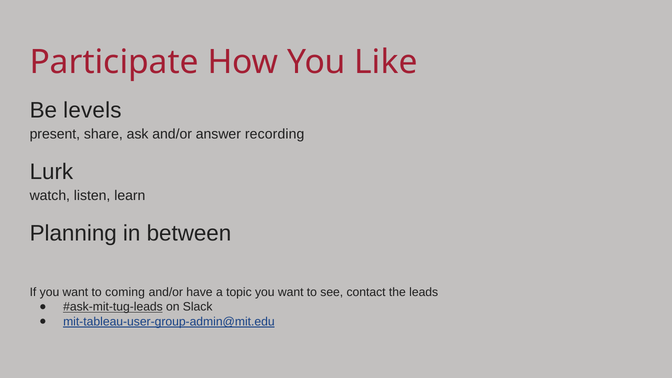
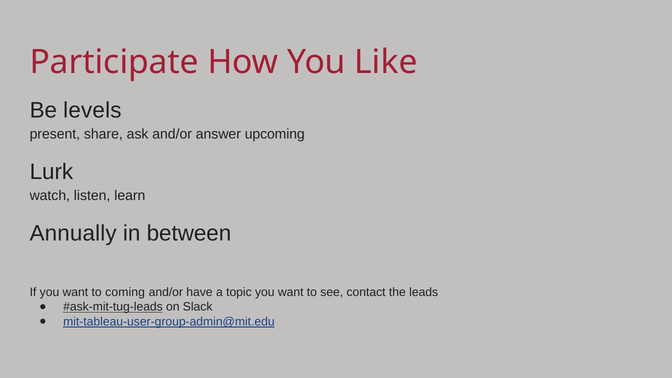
recording: recording -> upcoming (275, 134)
Planning: Planning -> Annually (73, 233)
